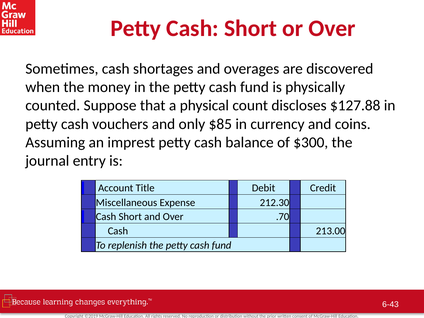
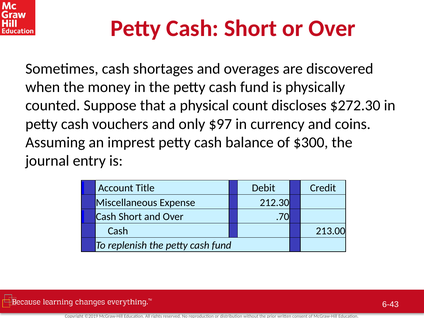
$127.88: $127.88 -> $272.30 (355, 106)
$85: $85 -> $97 (220, 124)
